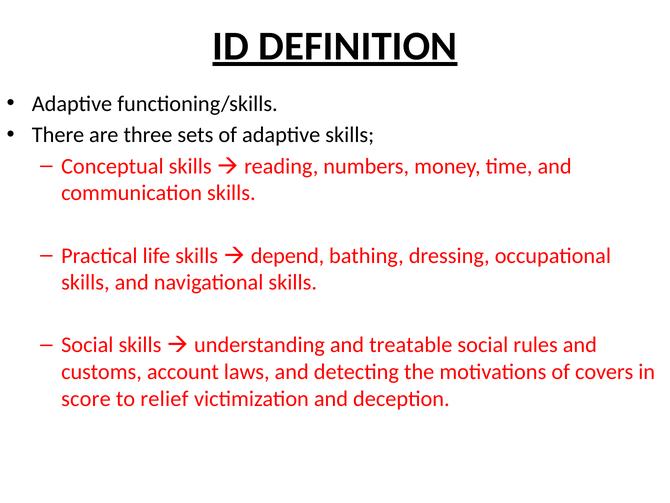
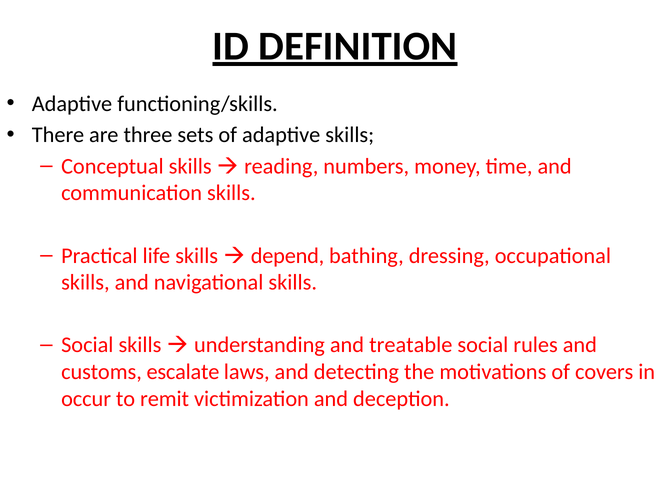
account: account -> escalate (183, 372)
score: score -> occur (86, 398)
relief: relief -> remit (165, 398)
